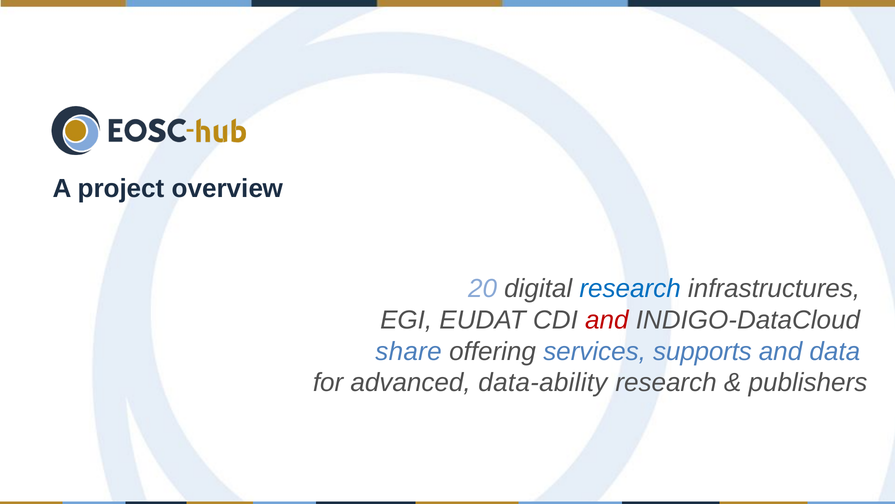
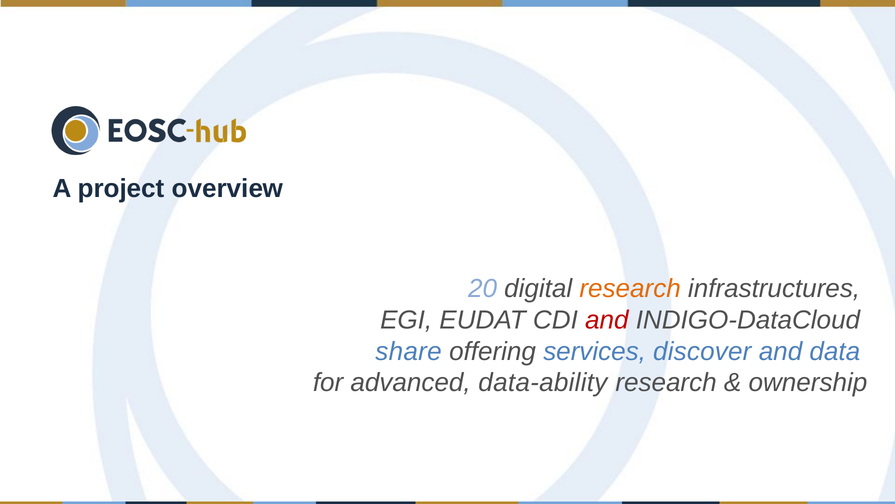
research colour: blue -> orange (630, 288)
supports: supports -> discover (702, 351)
publishers: publishers -> ownership (808, 382)
